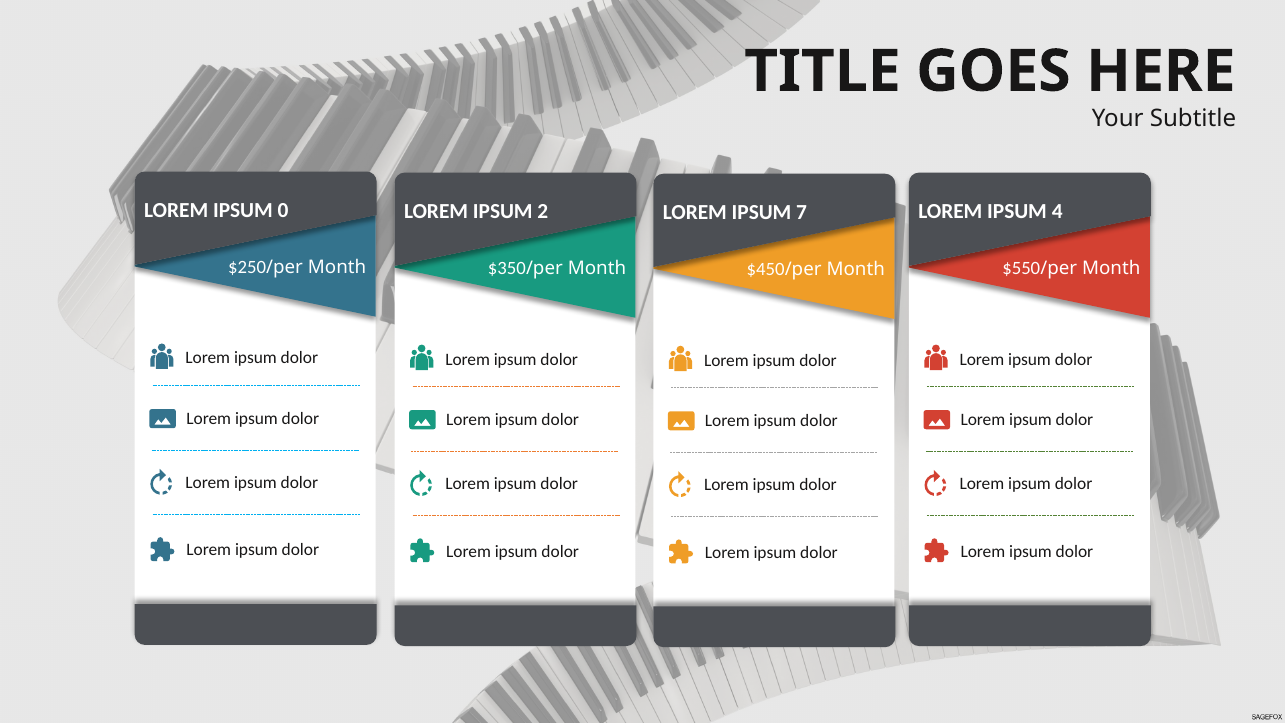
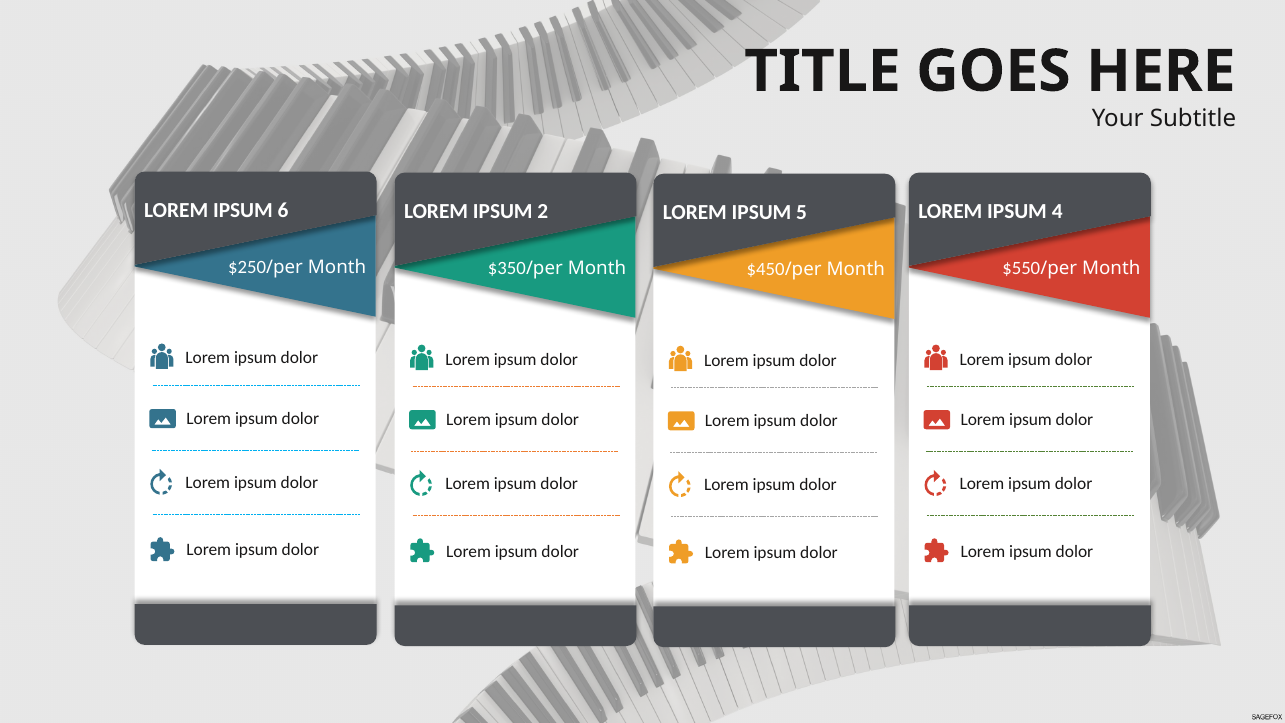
0: 0 -> 6 (283, 210)
7: 7 -> 5 (802, 212)
